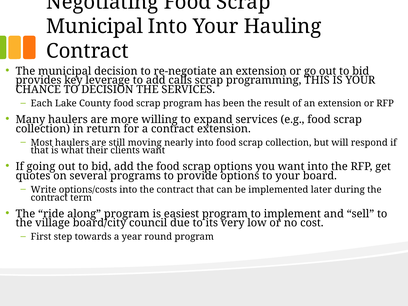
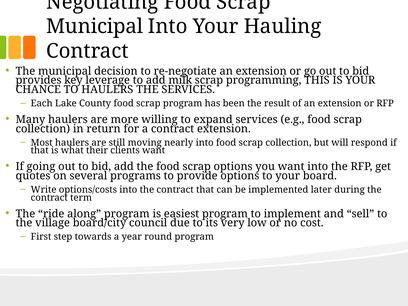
calls: calls -> milk (180, 80)
TO DECISION: DECISION -> HAULERS (107, 90)
